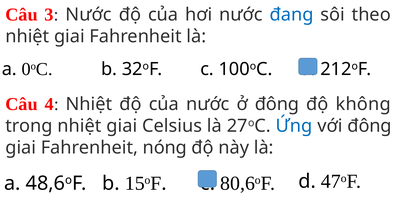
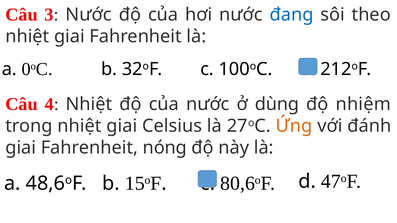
ở đông: đông -> dùng (277, 104)
không: không -> nhiệm (363, 104)
Ứng colour: blue -> orange (294, 126)
với đông: đông -> đánh (369, 126)
